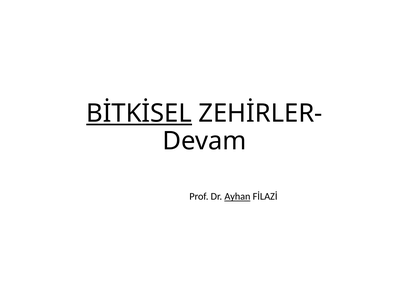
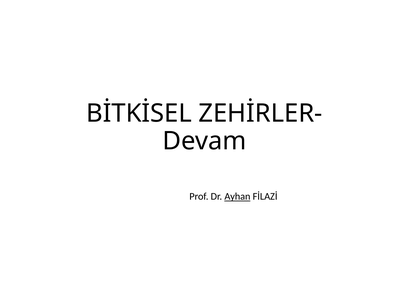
BİTKİSEL underline: present -> none (139, 113)
